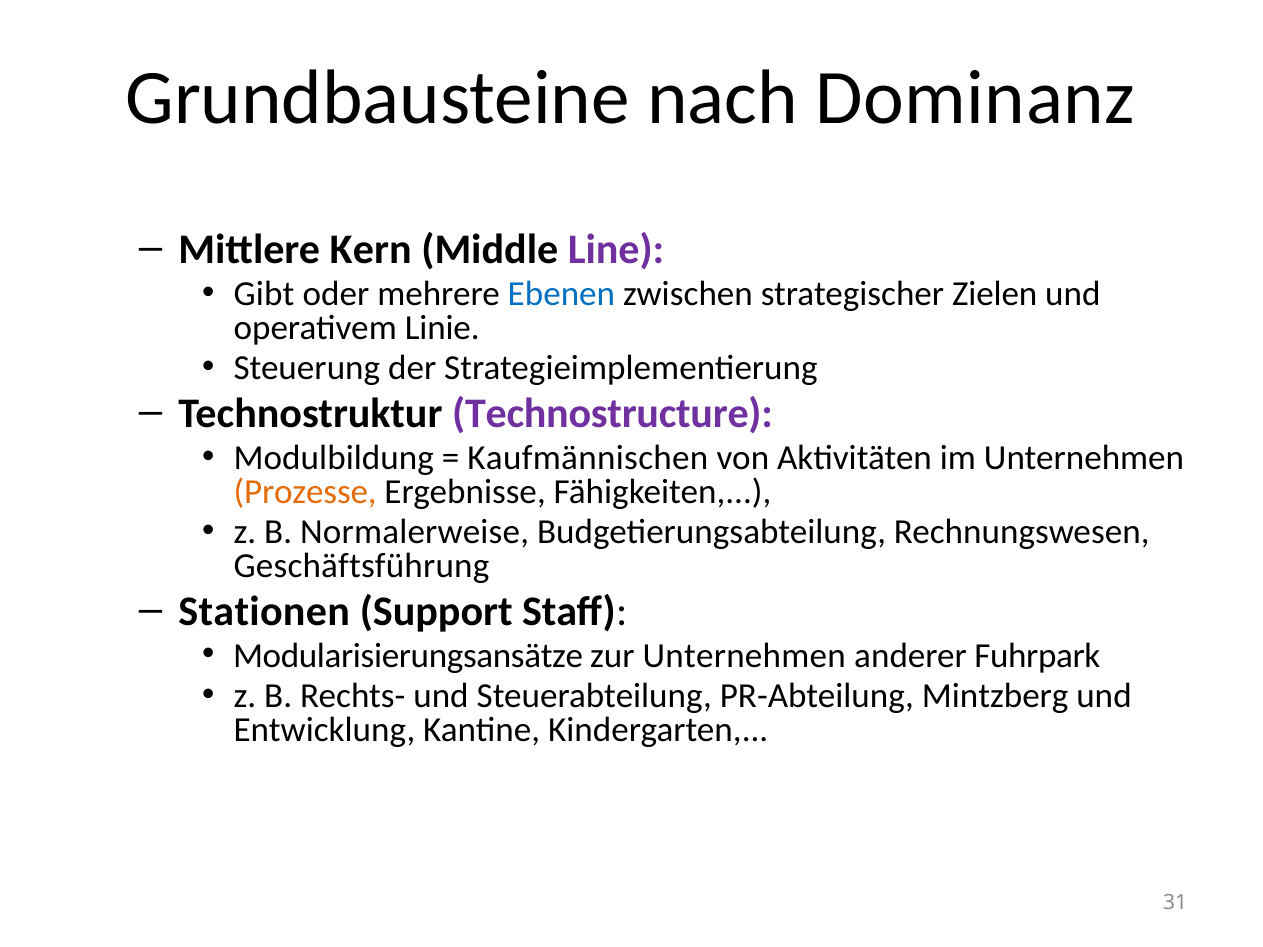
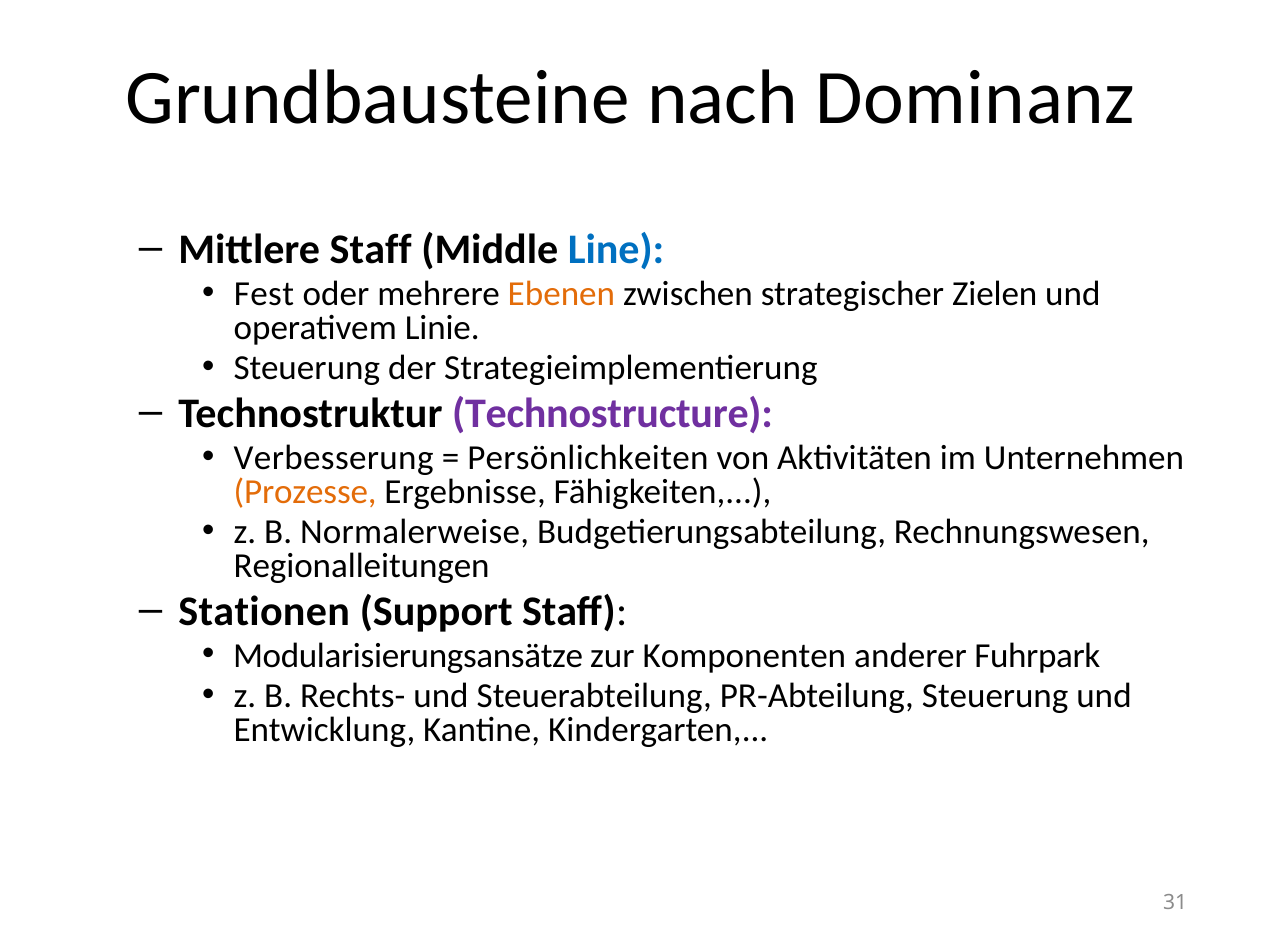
Mittlere Kern: Kern -> Staff (371, 250)
Line colour: purple -> blue (616, 250)
Gibt: Gibt -> Fest (264, 294)
Ebenen colour: blue -> orange (561, 294)
Modulbildung: Modulbildung -> Verbesserung (334, 458)
Kaufmännischen: Kaufmännischen -> Persönlichkeiten (588, 458)
Geschäftsführung: Geschäftsführung -> Regionalleitungen (362, 566)
zur Unternehmen: Unternehmen -> Komponenten (744, 656)
PR-Abteilung Mintzberg: Mintzberg -> Steuerung (995, 696)
